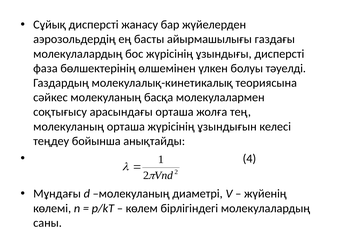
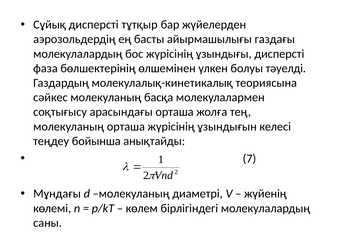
жанасу: жанасу -> тұтқыр (140, 25)
4: 4 -> 7 (249, 159)
